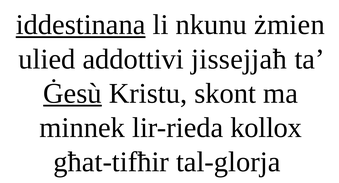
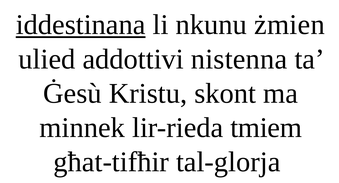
jissejjaħ: jissejjaħ -> nistenna (239, 59)
Ġesù underline: present -> none (72, 93)
kollox: kollox -> tmiem (266, 127)
